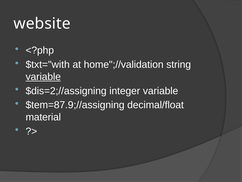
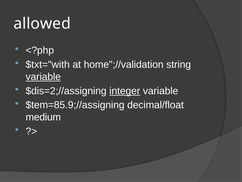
website: website -> allowed (42, 23)
integer underline: none -> present (125, 91)
$tem=87.9;//assigning: $tem=87.9;//assigning -> $tem=85.9;//assigning (75, 105)
material: material -> medium (43, 117)
